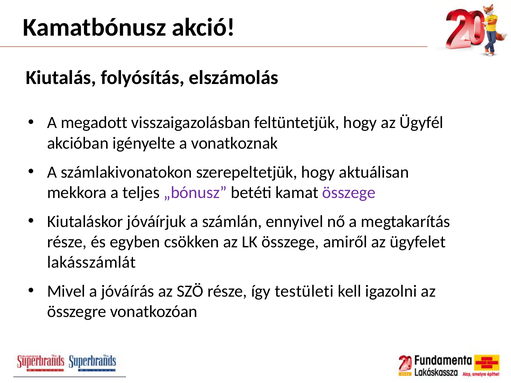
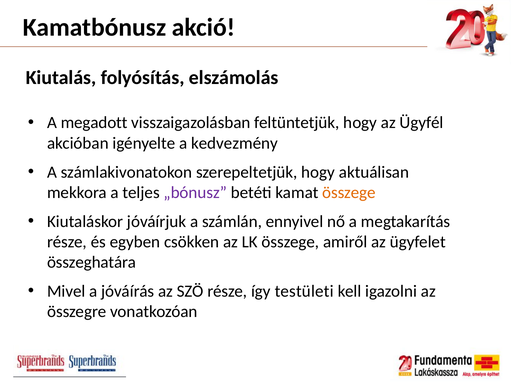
vonatkoznak: vonatkoznak -> kedvezmény (234, 143)
összege colour: purple -> orange (349, 193)
lakásszámlát: lakásszámlát -> összeghatára (92, 262)
